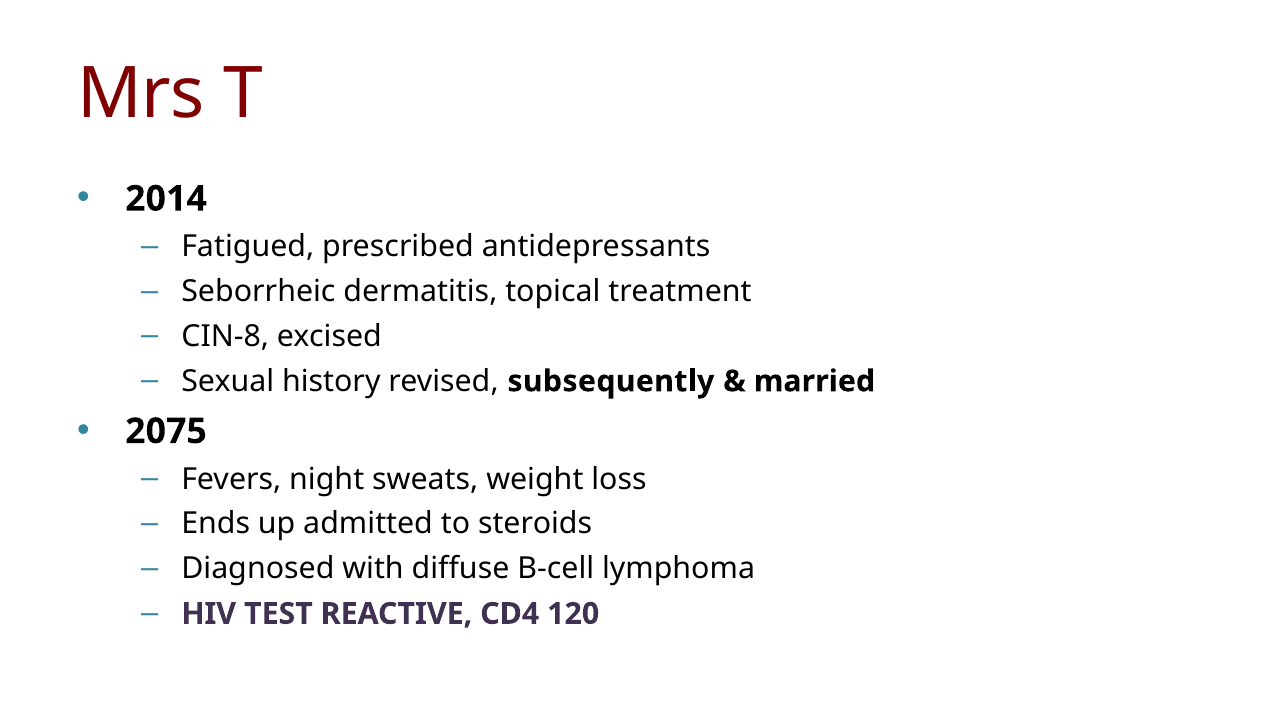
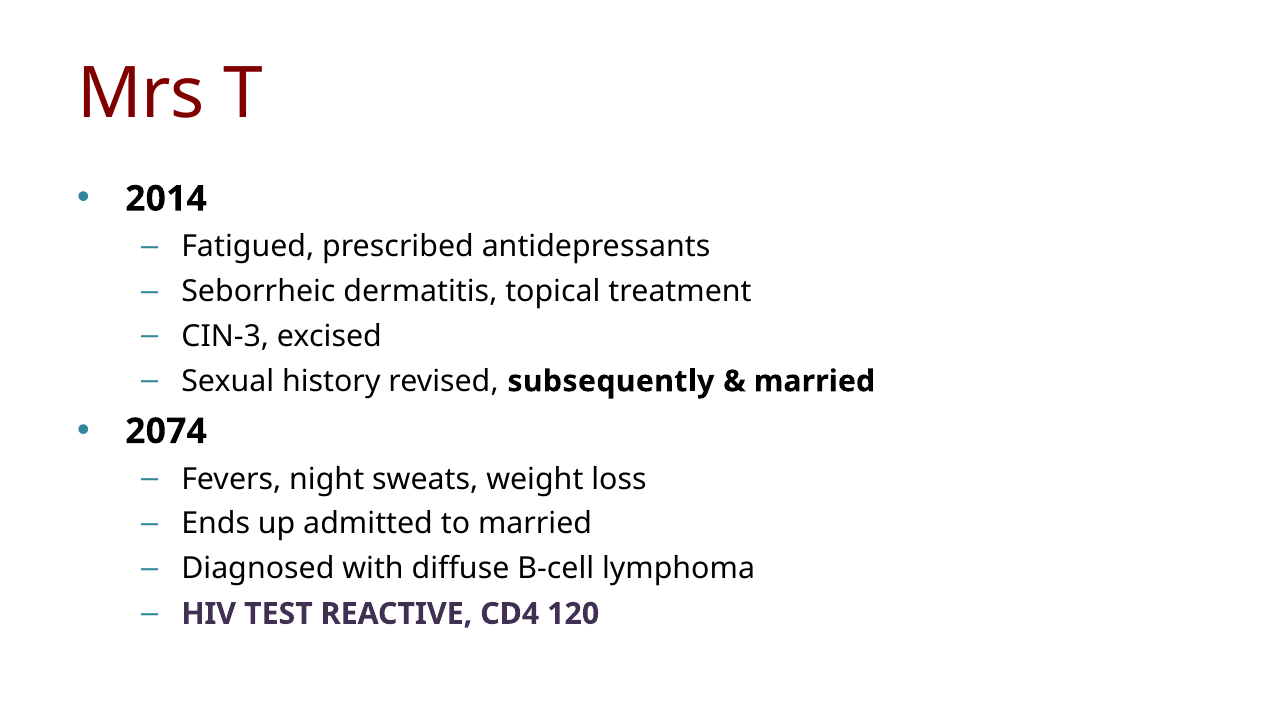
CIN-8: CIN-8 -> CIN-3 (225, 337)
2075: 2075 -> 2074 (166, 431)
to steroids: steroids -> married (535, 524)
